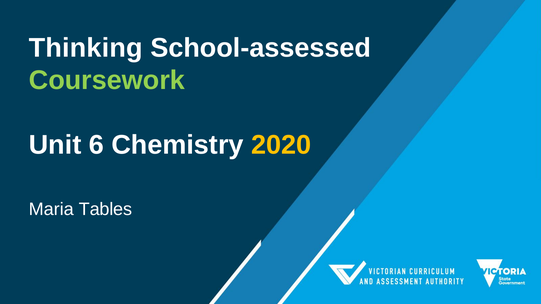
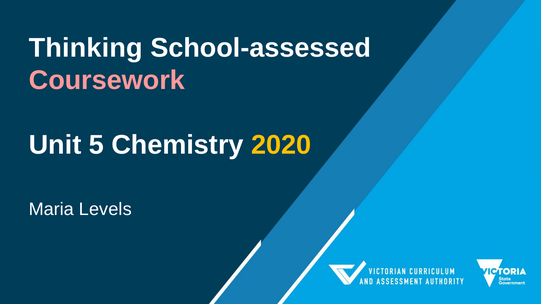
Coursework colour: light green -> pink (107, 80)
6: 6 -> 5 (96, 145)
Tables: Tables -> Levels (105, 210)
